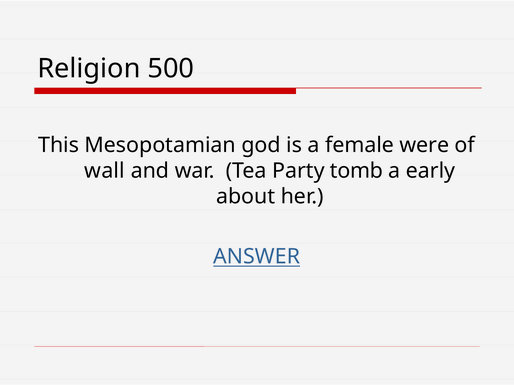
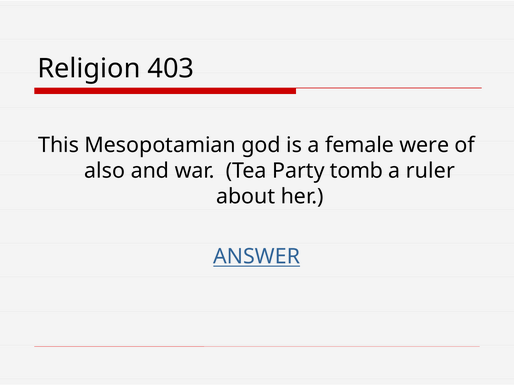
500: 500 -> 403 (171, 69)
wall: wall -> also (105, 171)
early: early -> ruler (430, 171)
